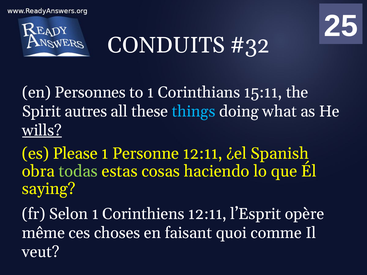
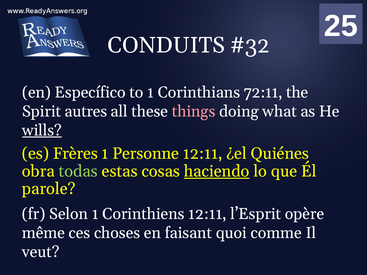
Personnes: Personnes -> Específico (90, 92)
15:11: 15:11 -> 72:11 (263, 92)
things colour: light blue -> pink (194, 111)
Please: Please -> Frères (75, 154)
Spanish: Spanish -> Quiénes (280, 154)
haciendo underline: none -> present (217, 171)
saying: saying -> parole (49, 189)
